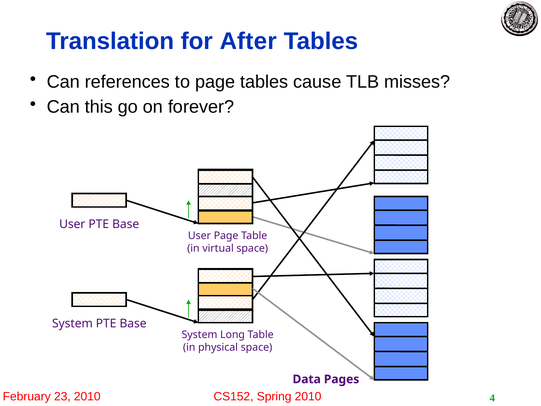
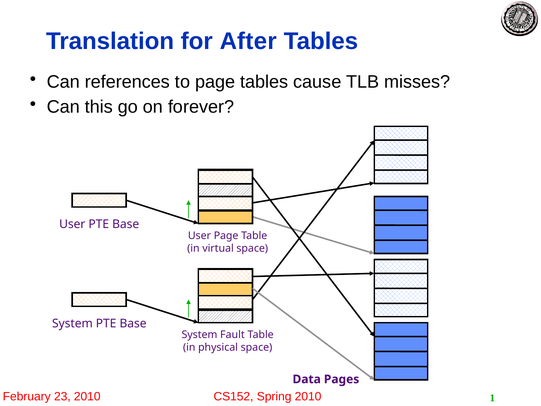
Long: Long -> Fault (232, 335)
4: 4 -> 1 (492, 398)
